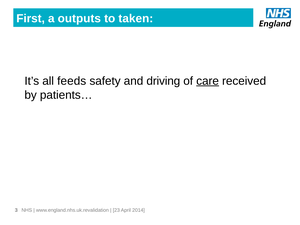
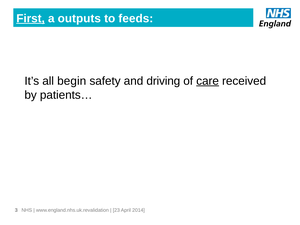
First underline: none -> present (31, 18)
taken: taken -> feeds (136, 18)
feeds: feeds -> begin (72, 81)
